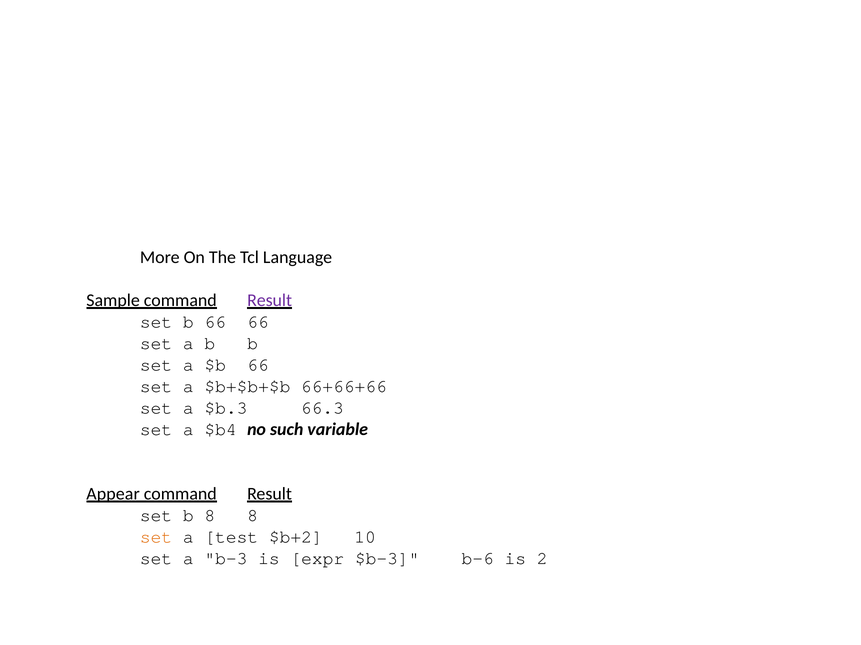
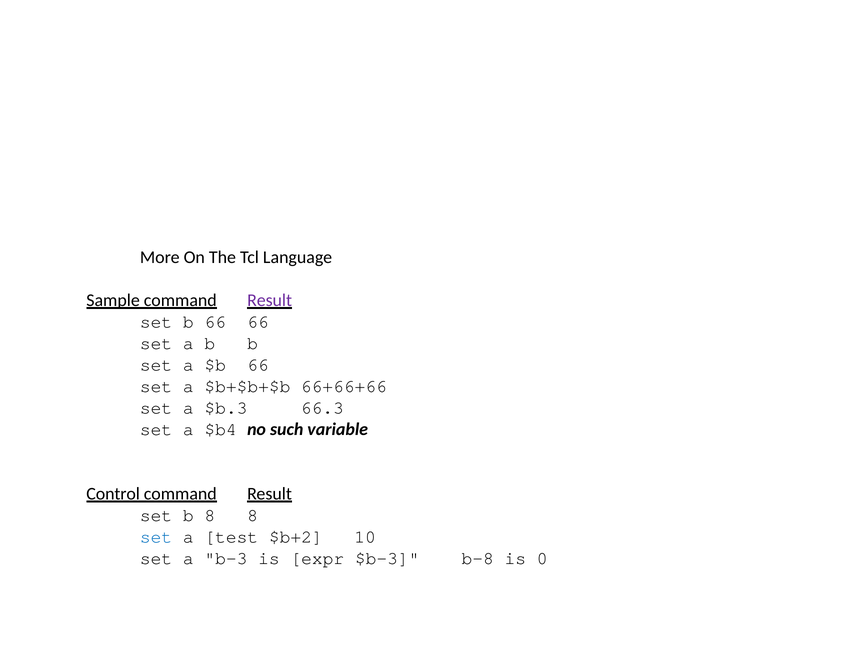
Appear: Appear -> Control (113, 494)
set colour: orange -> blue (156, 537)
b-6: b-6 -> b-8 (478, 559)
2: 2 -> 0 (542, 559)
